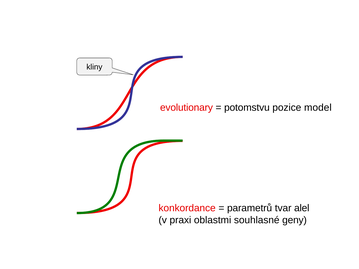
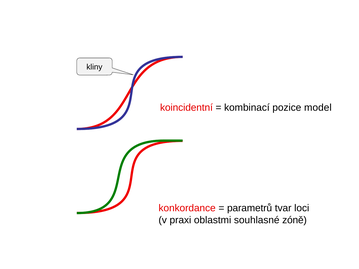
evolutionary: evolutionary -> koincidentní (186, 108)
potomstvu: potomstvu -> kombinací (247, 108)
alel: alel -> loci (302, 208)
geny: geny -> zóně (295, 220)
